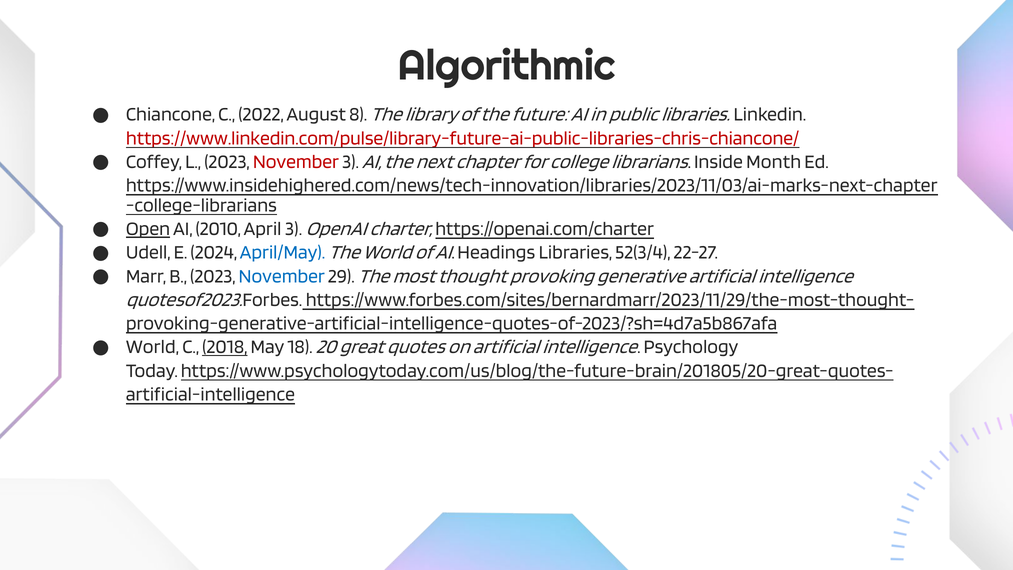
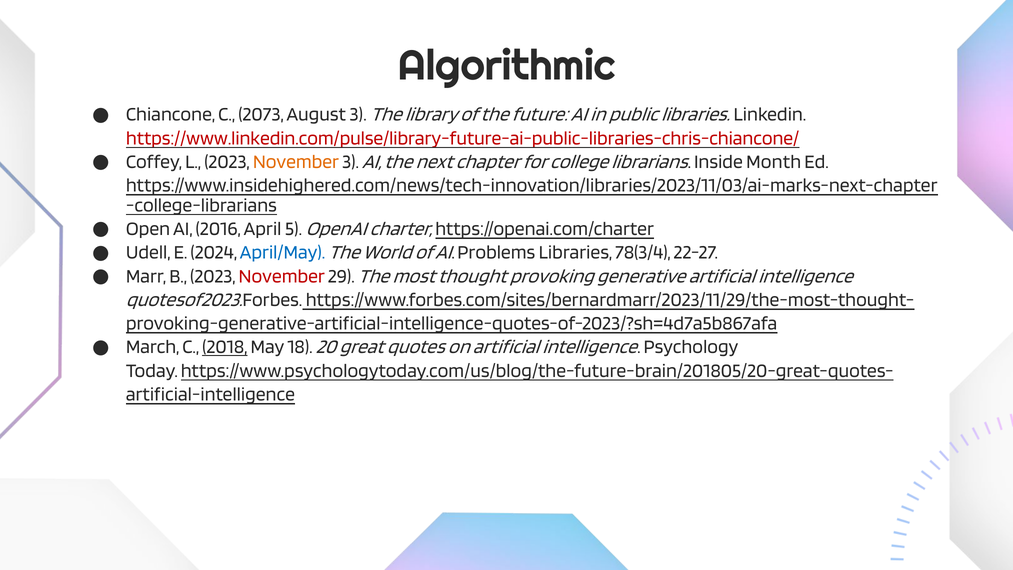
2022: 2022 -> 2073 (261, 114)
August 8: 8 -> 3 (358, 114)
November colour: red -> orange (296, 162)
Open underline: present -> none (148, 229)
2010: 2010 -> 2016 (218, 229)
April 3: 3 -> 5 (294, 229)
Headings: Headings -> Problems (496, 252)
52(3/4: 52(3/4 -> 78(3/4 (643, 252)
November colour: blue -> red (282, 276)
World: World -> March (153, 347)
